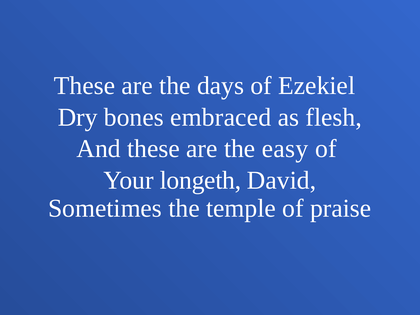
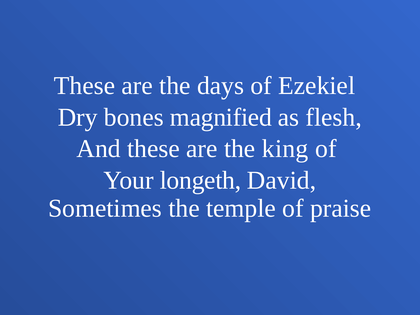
embraced: embraced -> magnified (221, 117)
easy: easy -> king (285, 149)
